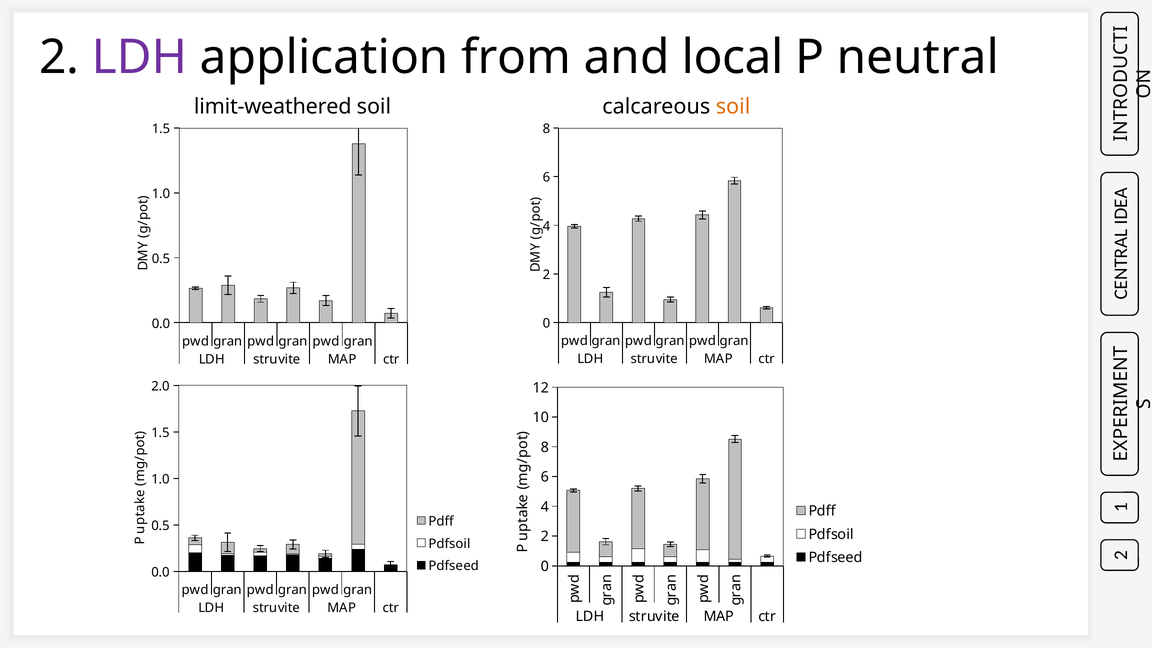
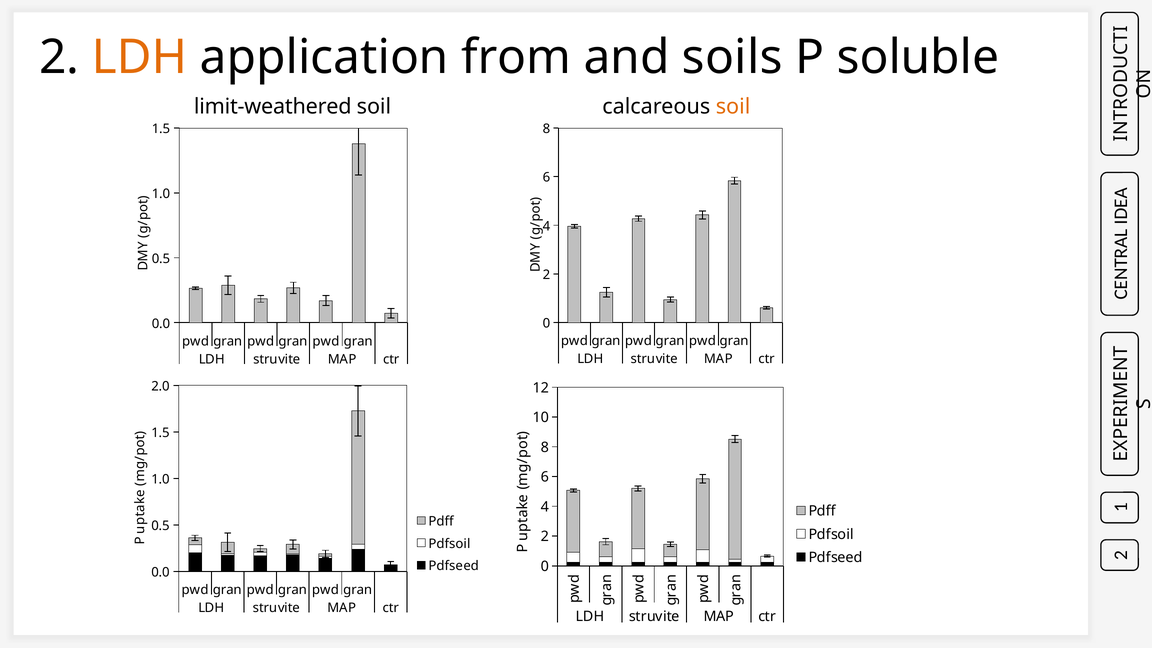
LDH colour: purple -> orange (140, 57)
local: local -> soils (732, 57)
neutral: neutral -> soluble (918, 57)
